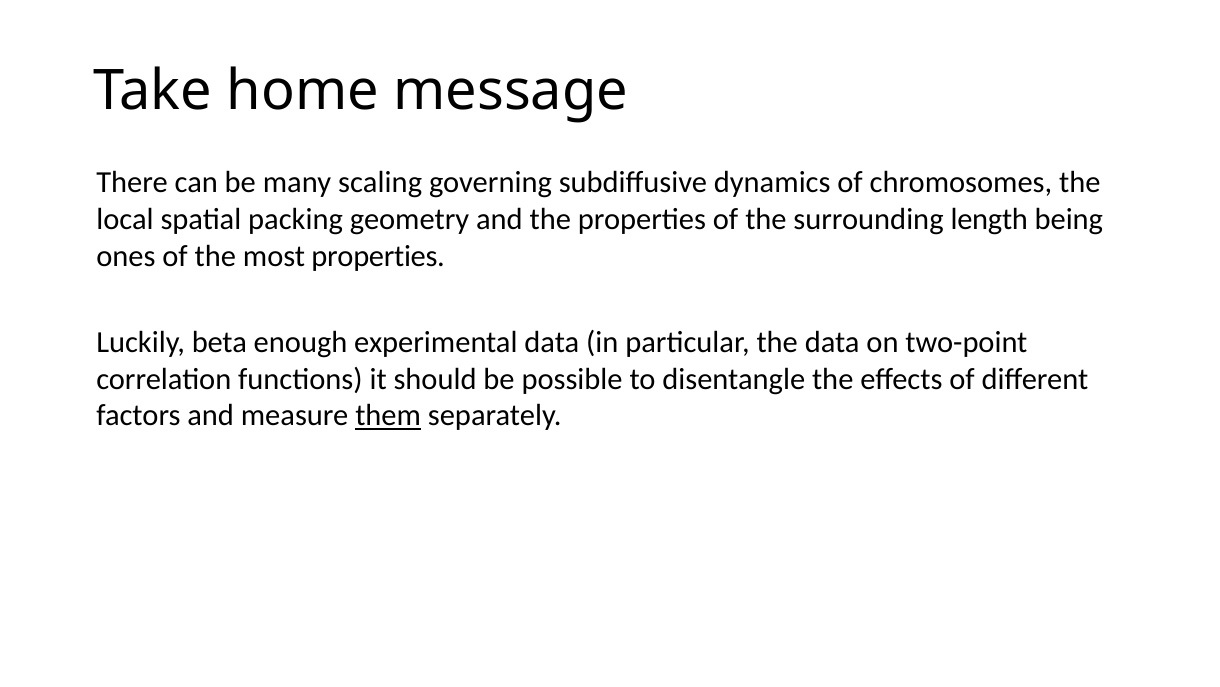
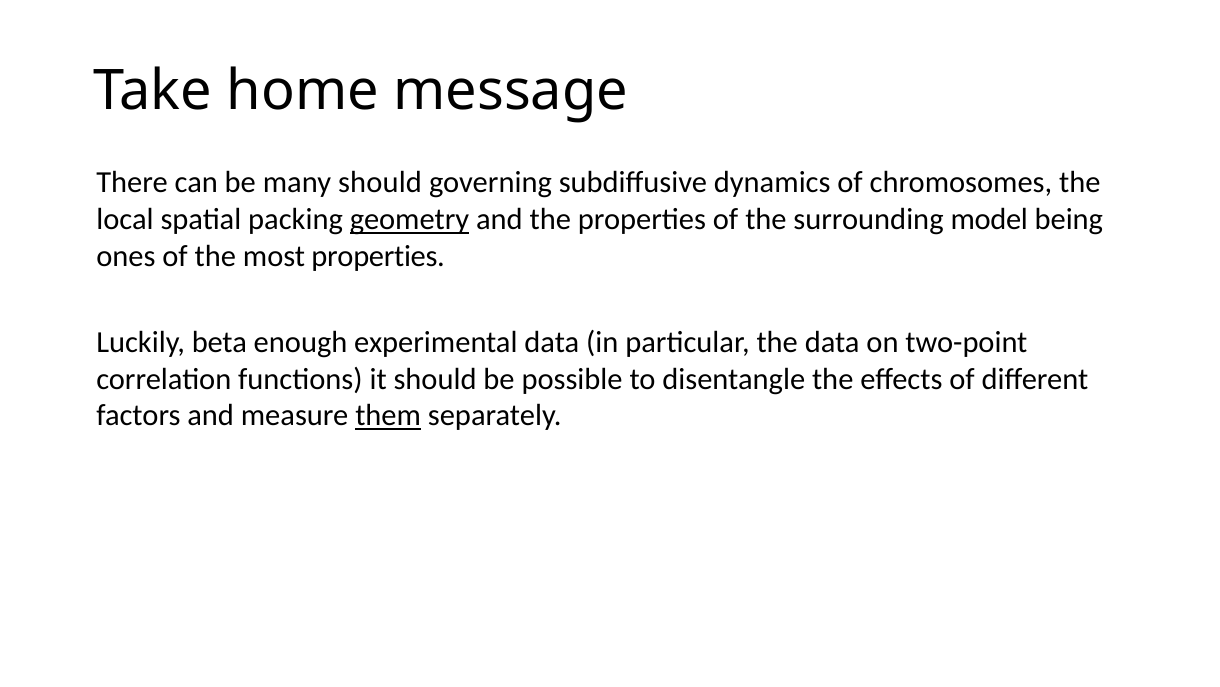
many scaling: scaling -> should (380, 183)
geometry underline: none -> present (409, 219)
length: length -> model (989, 219)
